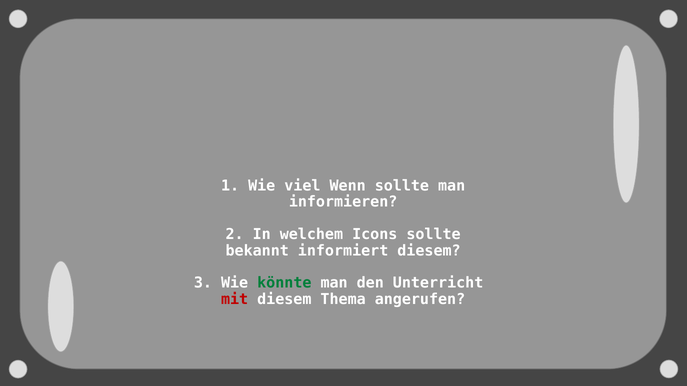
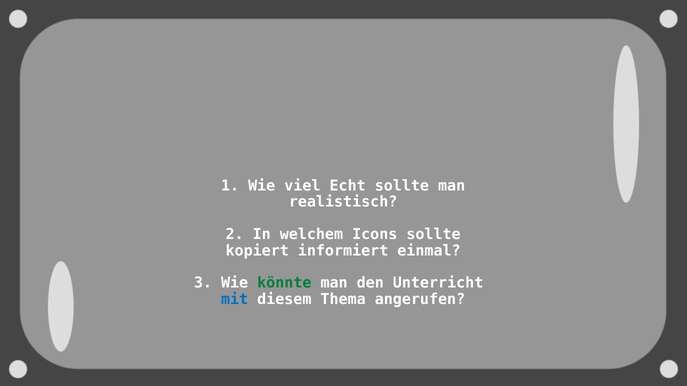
Wenn: Wenn -> Echt (348, 186)
informieren: informieren -> realistisch (343, 202)
bekannt: bekannt -> kopiert (257, 251)
informiert diesem: diesem -> einmal (429, 251)
mit colour: red -> blue (235, 300)
